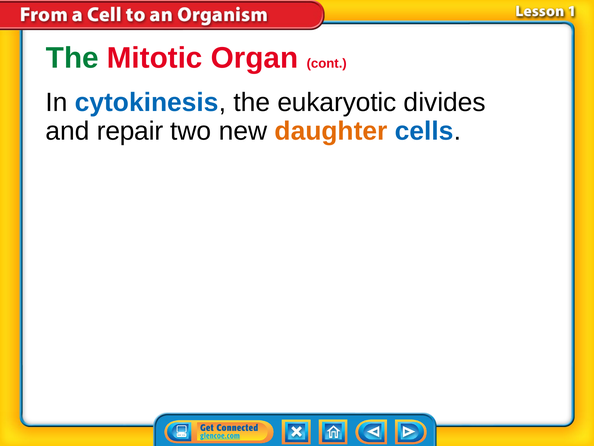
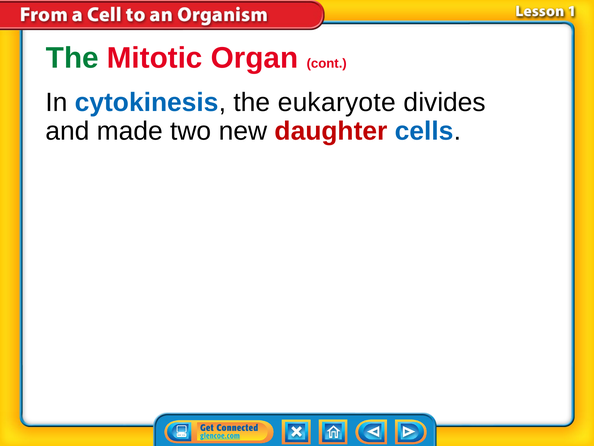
eukaryotic: eukaryotic -> eukaryote (337, 102)
repair: repair -> made (130, 131)
daughter colour: orange -> red (331, 131)
